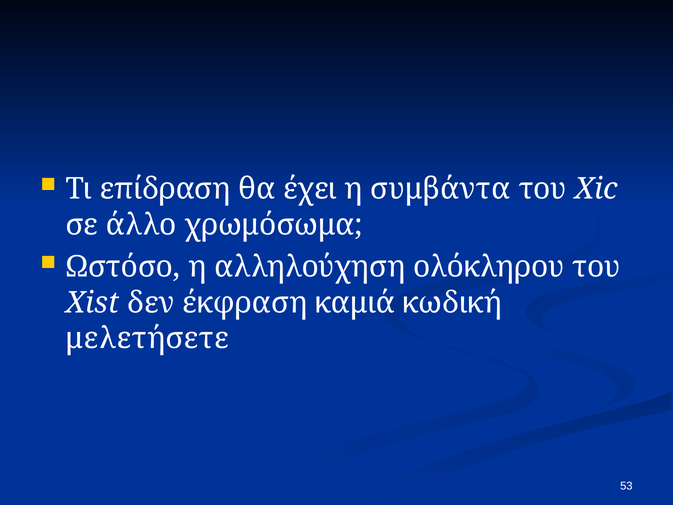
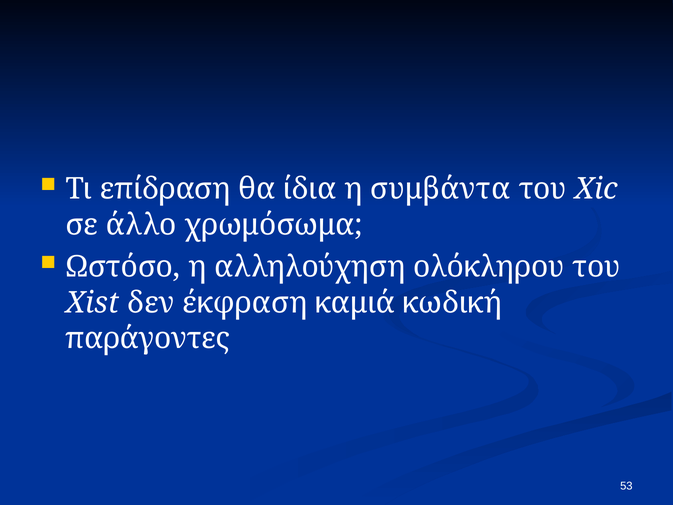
έχει: έχει -> ίδια (310, 189)
μελετήσετε: μελετήσετε -> παράγοντες (148, 338)
